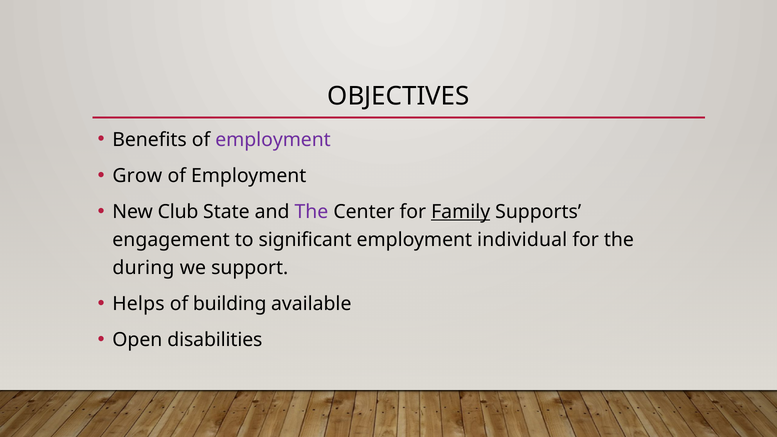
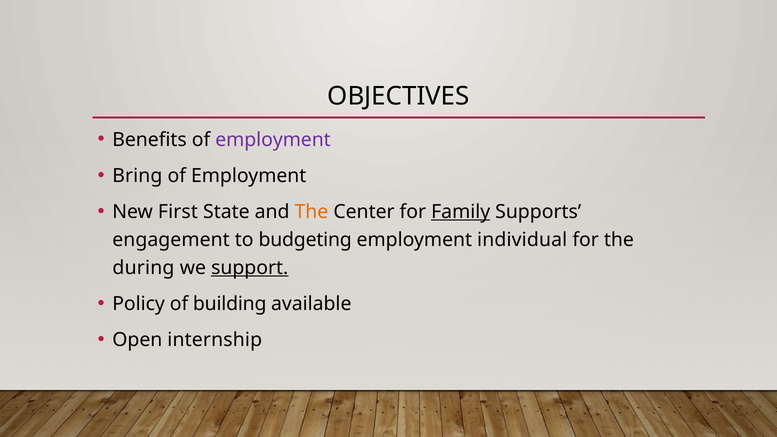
Grow: Grow -> Bring (137, 176)
Club: Club -> First (178, 212)
The colour: purple -> orange (311, 212)
significant: significant -> budgeting (305, 240)
support underline: none -> present (250, 268)
Helps: Helps -> Policy (139, 304)
disabilities: disabilities -> internship (215, 340)
